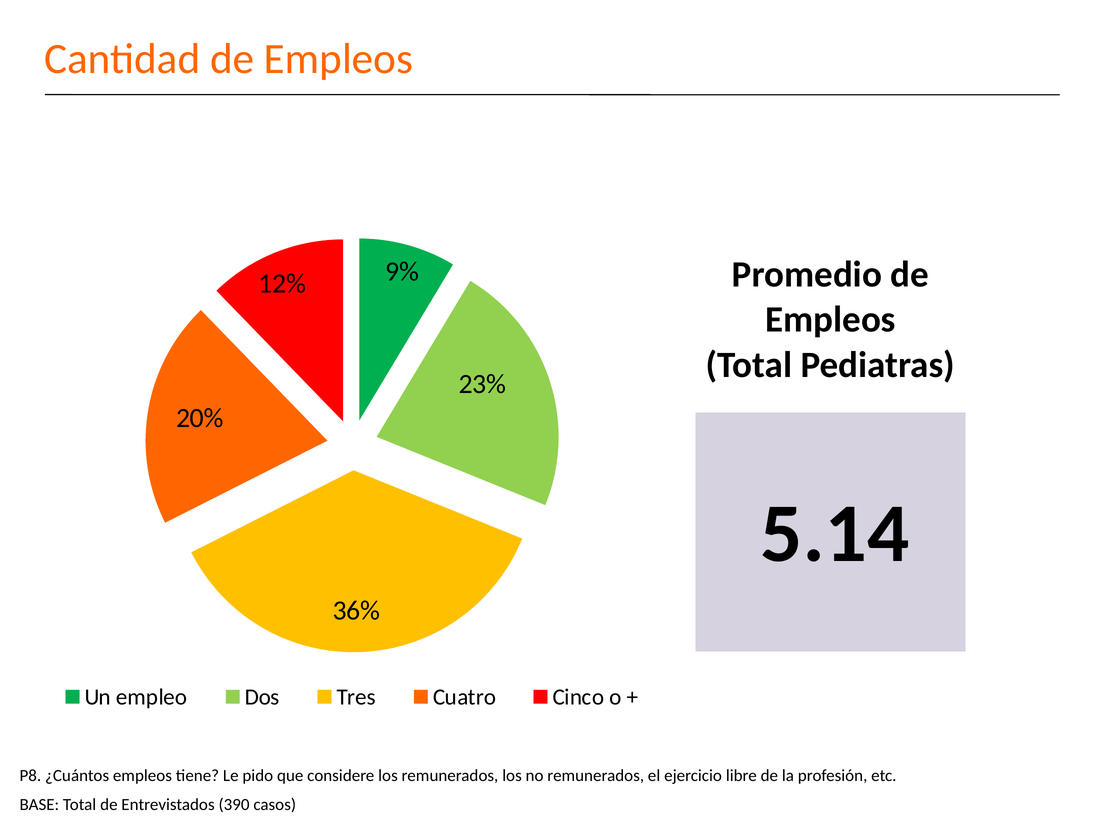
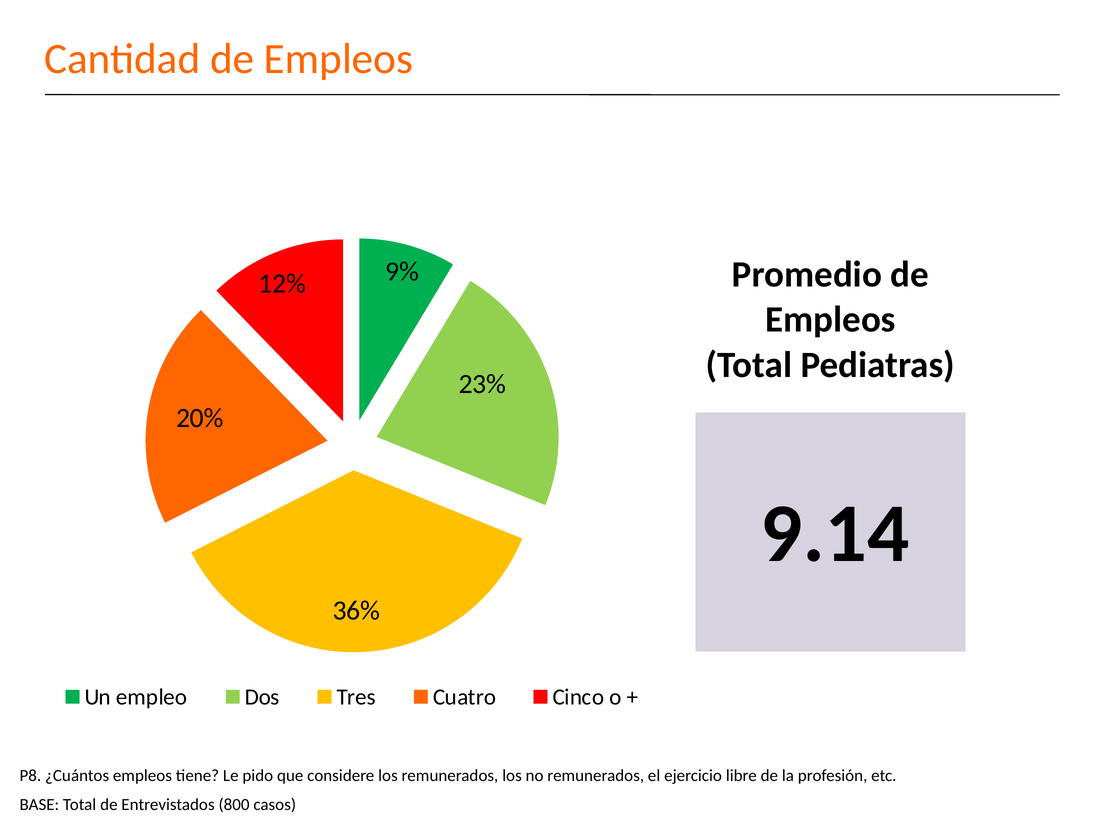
5.14: 5.14 -> 9.14 (835, 534)
390: 390 -> 800 (234, 804)
